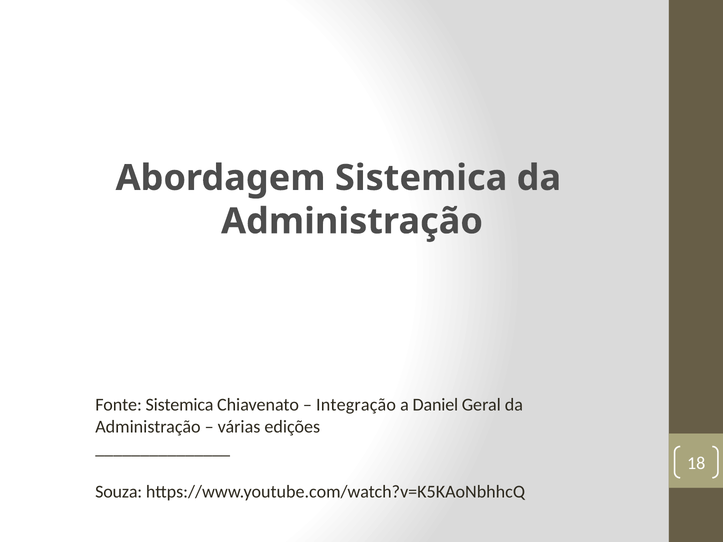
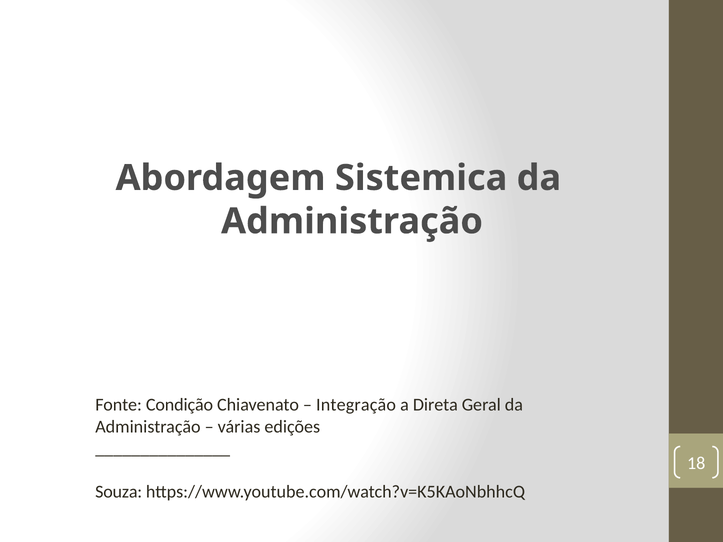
Fonte Sistemica: Sistemica -> Condição (179, 405)
Daniel: Daniel -> Direta (435, 405)
